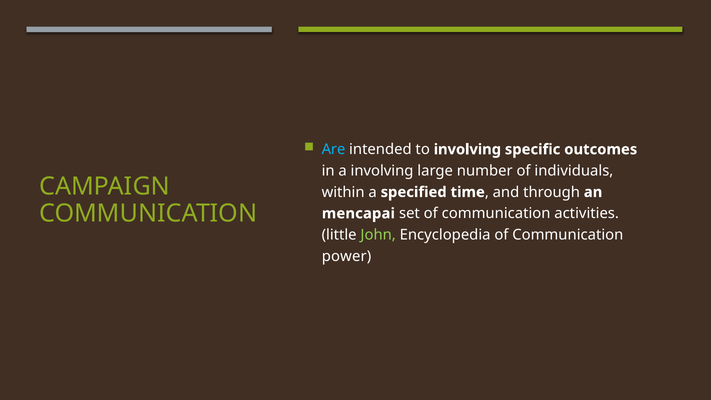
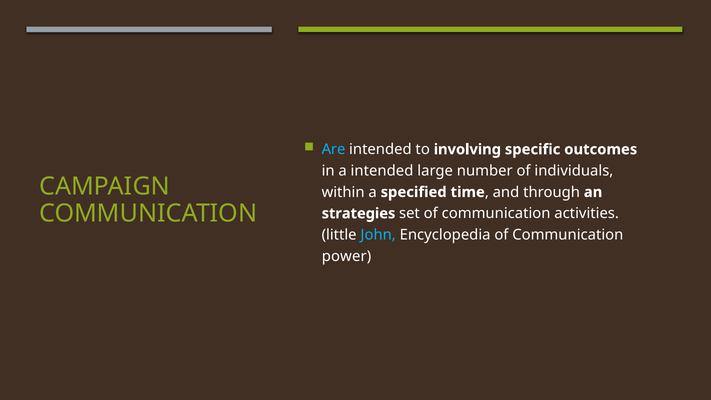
a involving: involving -> intended (382, 171)
mencapai: mencapai -> strategies (359, 213)
John colour: light green -> light blue (378, 235)
